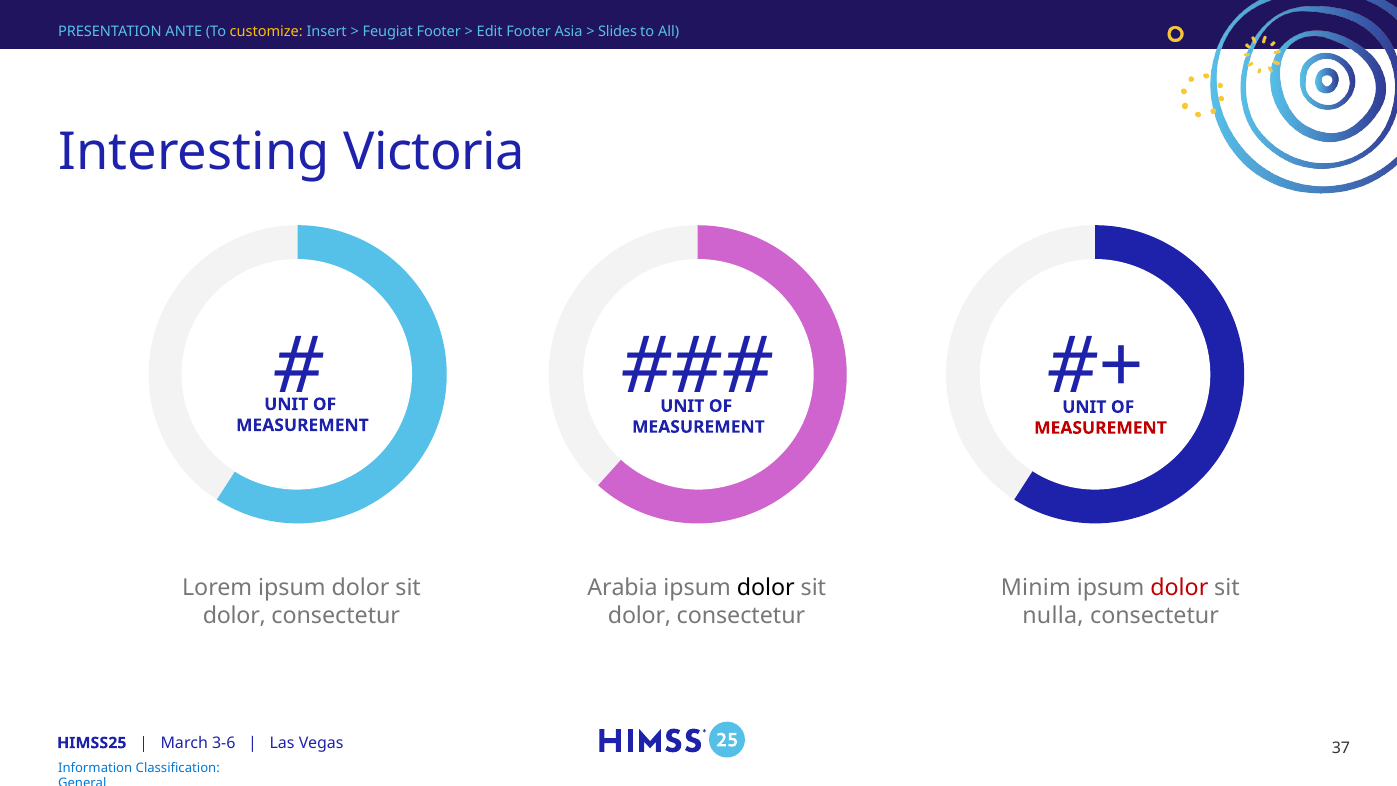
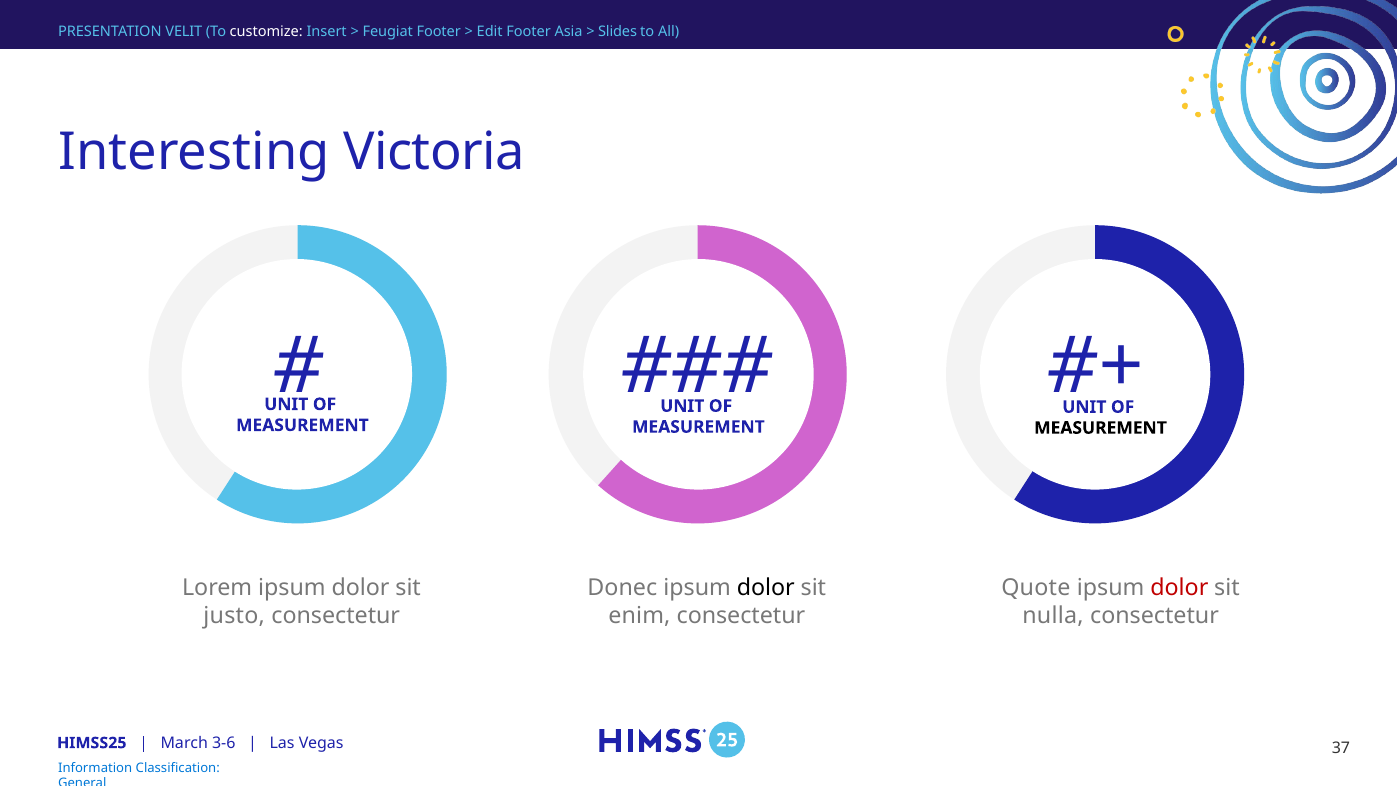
ANTE: ANTE -> VELIT (184, 31)
customize colour: yellow -> white (266, 31)
MEASUREMENT colour: red -> black (1100, 428)
Arabia: Arabia -> Donec (622, 588)
Minim: Minim -> Quote (1036, 588)
dolor: dolor -> justo (234, 616)
dolor: dolor -> enim (639, 616)
